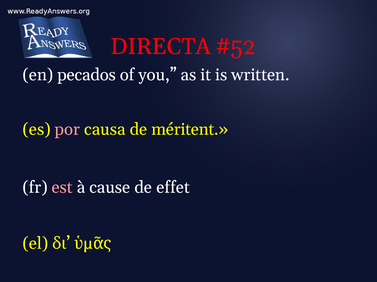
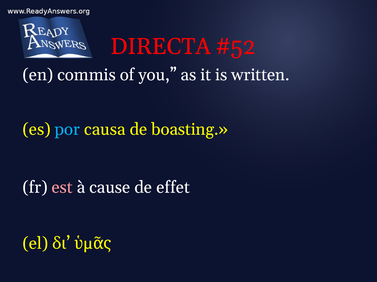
pecados: pecados -> commis (87, 75)
por colour: pink -> light blue (67, 130)
méritent: méritent -> boasting (190, 130)
